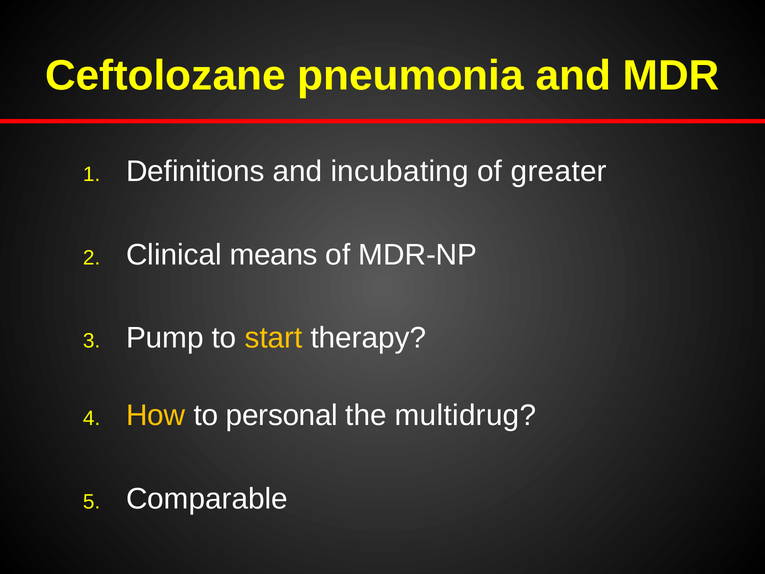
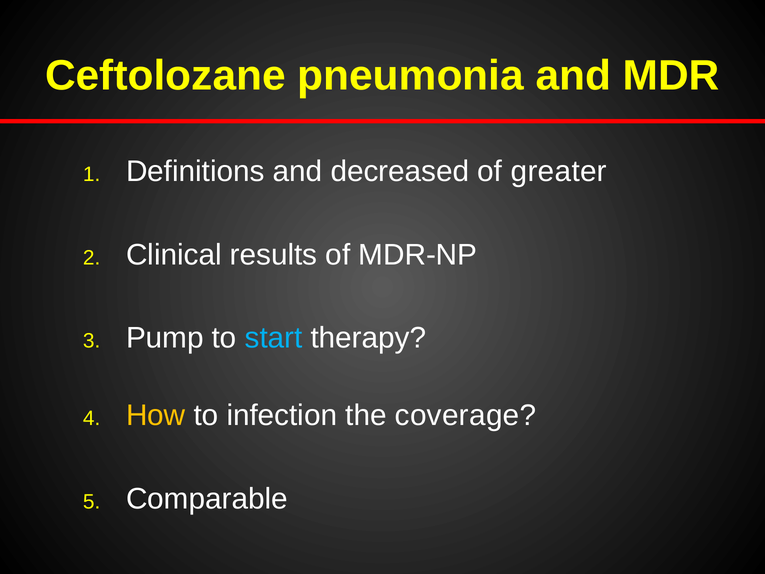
incubating: incubating -> decreased (400, 171)
means: means -> results (274, 255)
start colour: yellow -> light blue (274, 338)
personal: personal -> infection (282, 415)
multidrug: multidrug -> coverage (466, 415)
